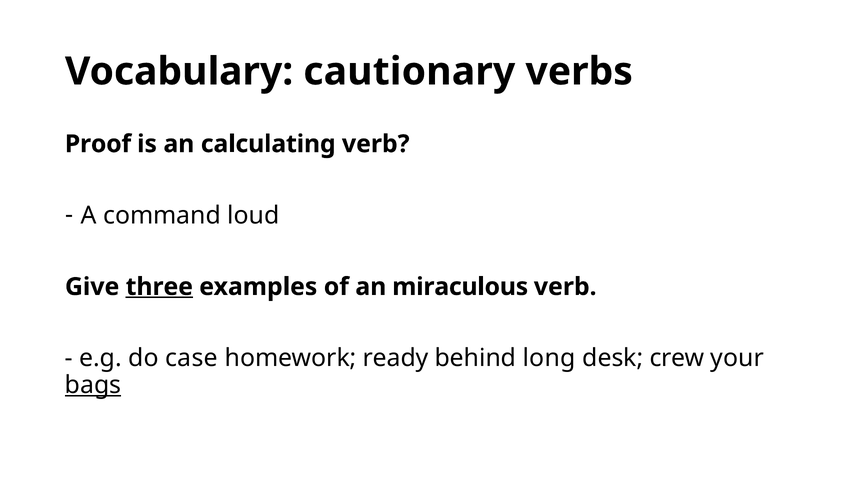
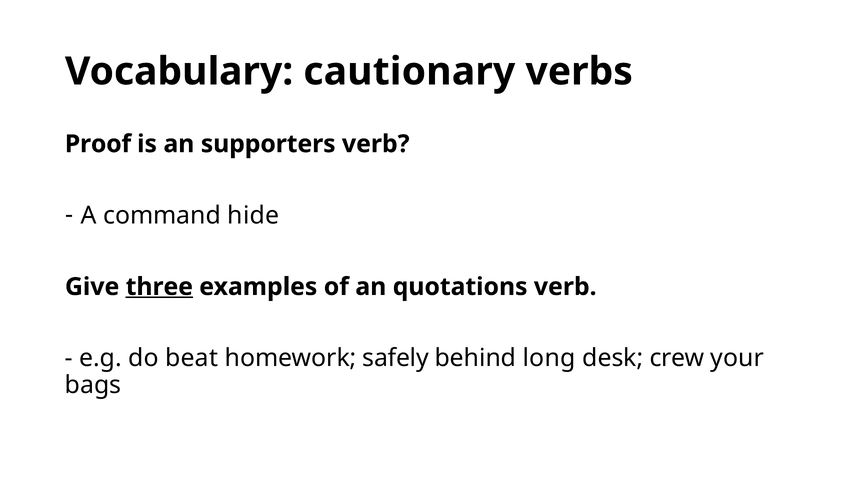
calculating: calculating -> supporters (268, 144)
loud: loud -> hide (253, 215)
miraculous: miraculous -> quotations (460, 287)
case: case -> beat (192, 358)
ready: ready -> safely (396, 358)
bags underline: present -> none (93, 385)
